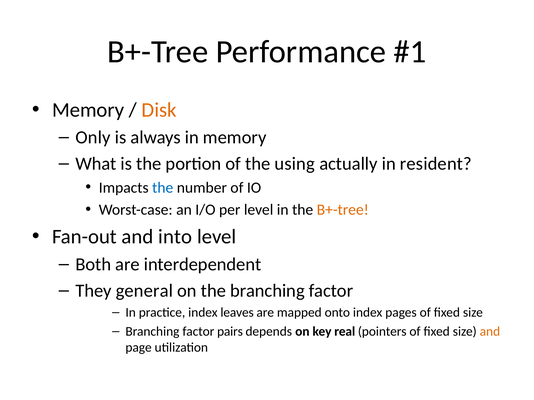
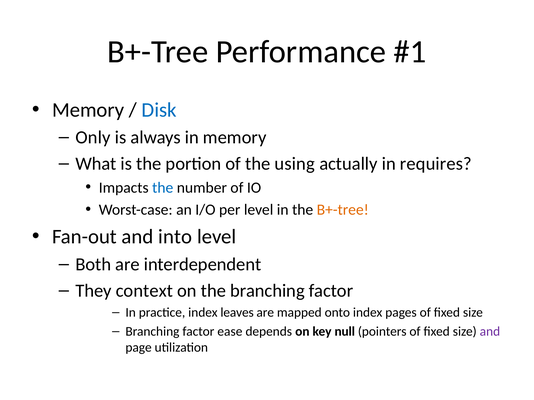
Disk colour: orange -> blue (159, 110)
resident: resident -> requires (436, 164)
general: general -> context (144, 291)
pairs: pairs -> ease (230, 332)
real: real -> null (345, 332)
and colour: orange -> purple (490, 332)
